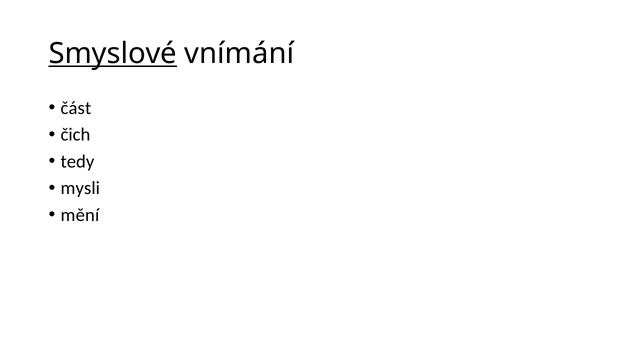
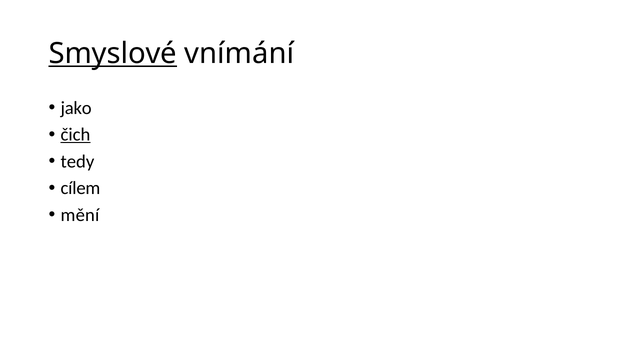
část: část -> jako (76, 108)
čich underline: none -> present (75, 135)
mysli: mysli -> cílem (80, 188)
